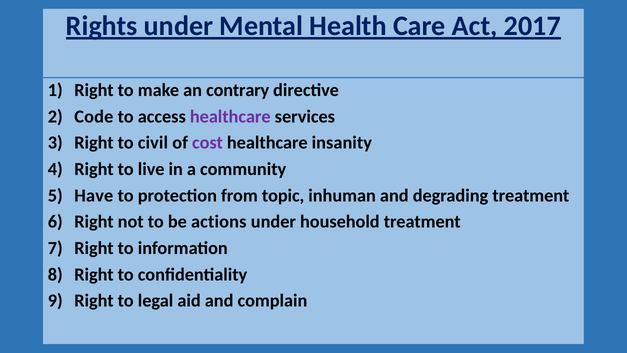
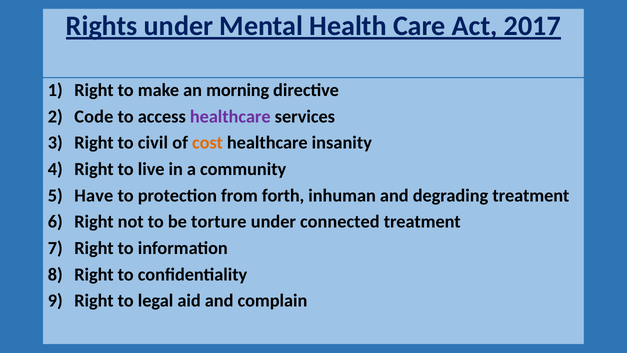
contrary: contrary -> morning (238, 90)
cost colour: purple -> orange (207, 143)
topic: topic -> forth (283, 195)
actions: actions -> torture (219, 222)
household: household -> connected (340, 222)
